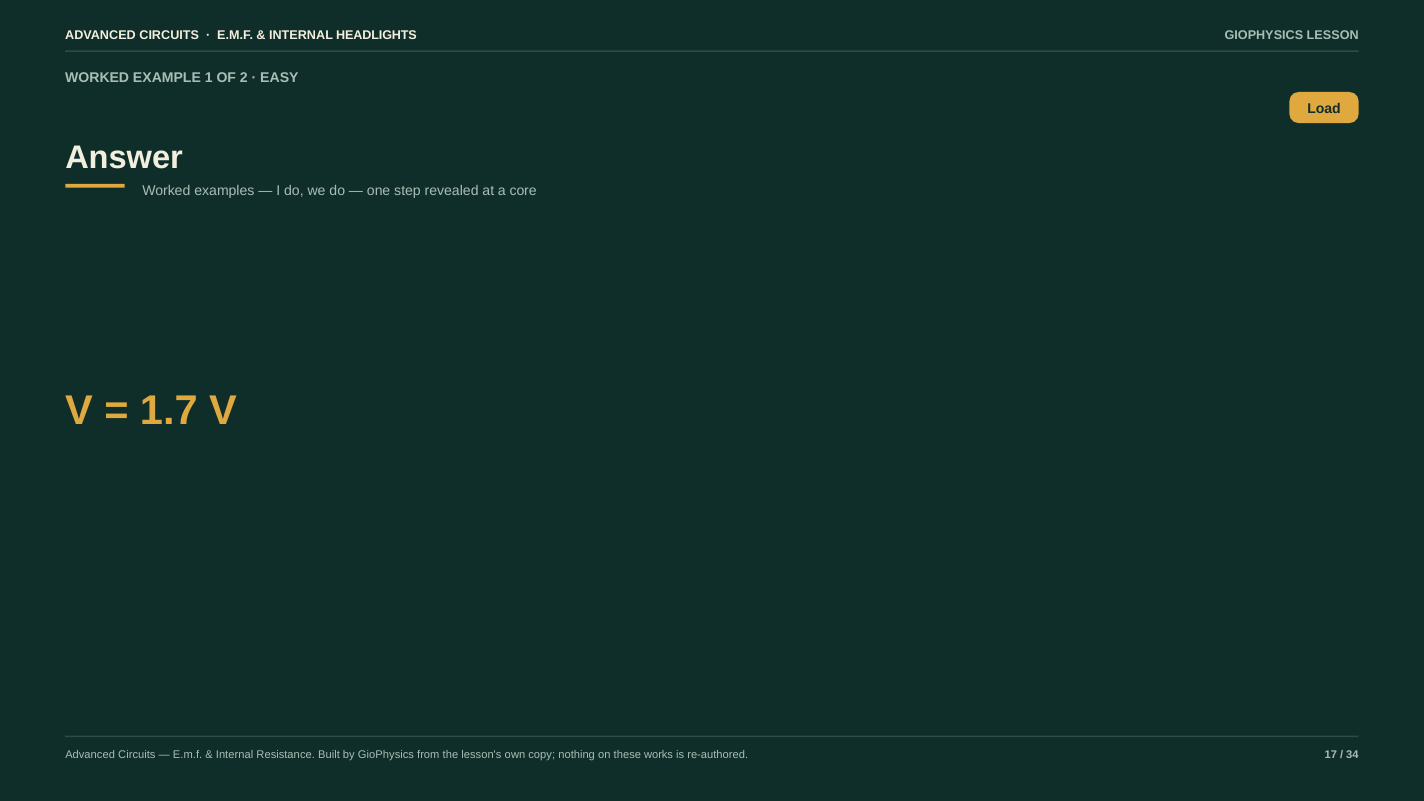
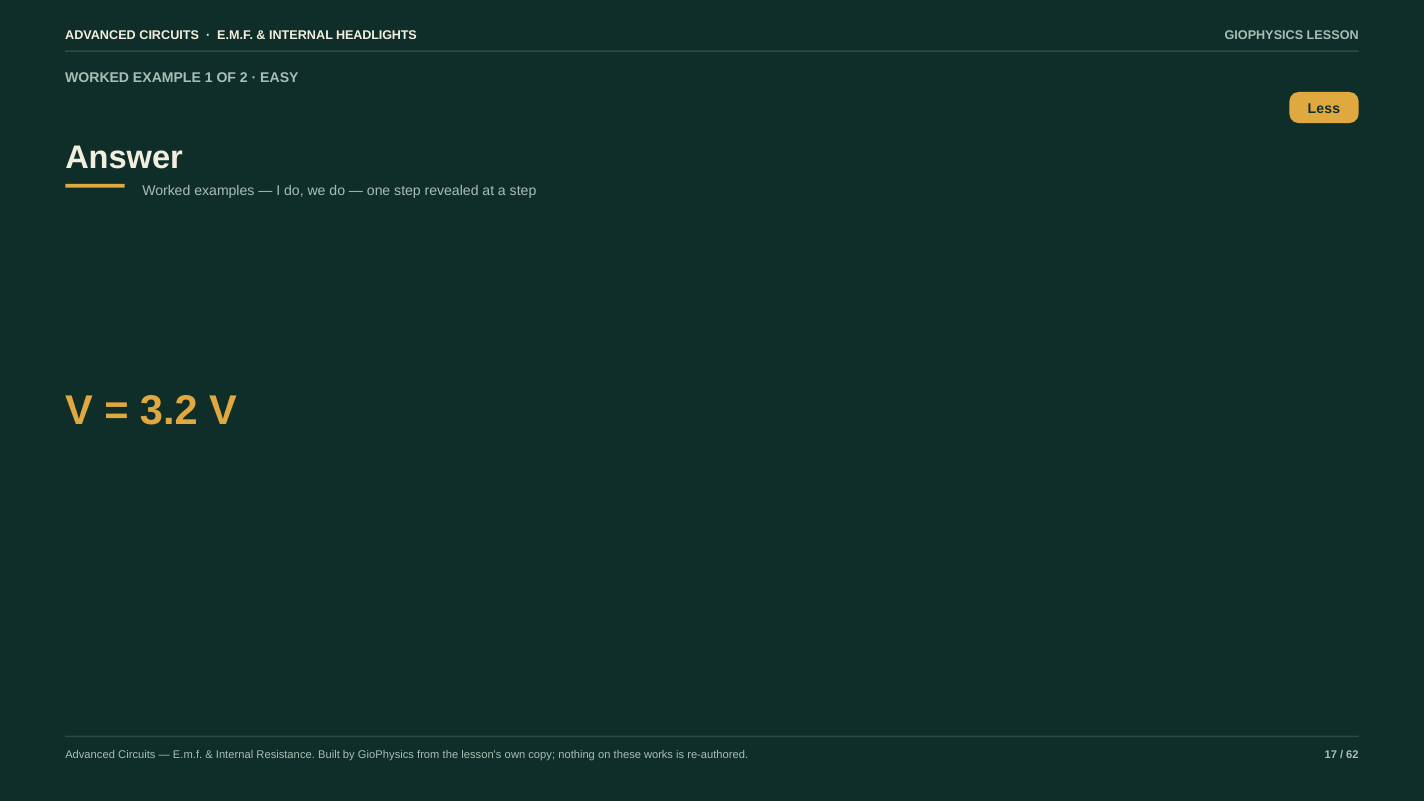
Load: Load -> Less (1324, 108)
a core: core -> step (523, 190)
1.7: 1.7 -> 3.2 (169, 411)
34: 34 -> 62 (1352, 755)
